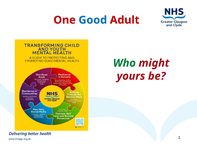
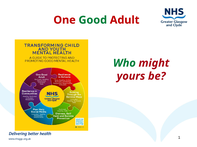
Good colour: blue -> green (93, 20)
